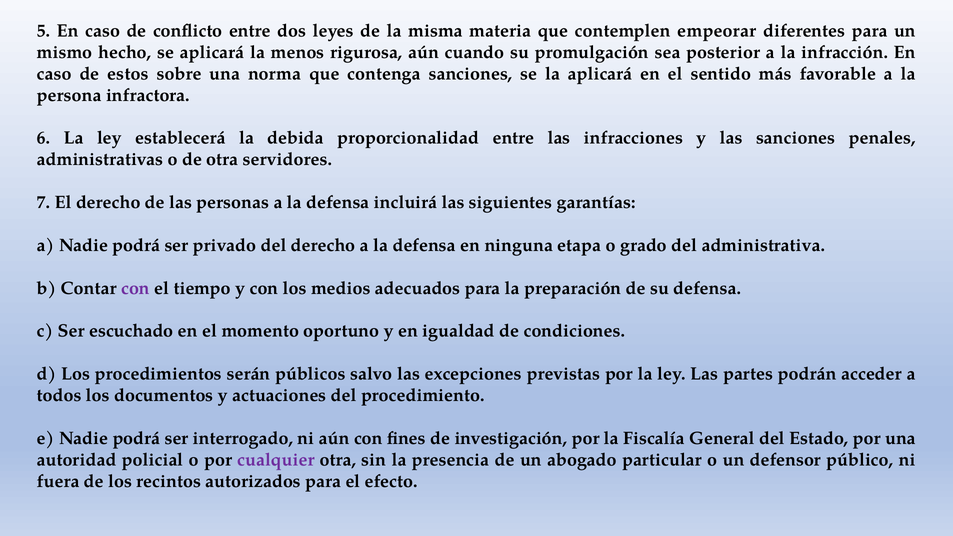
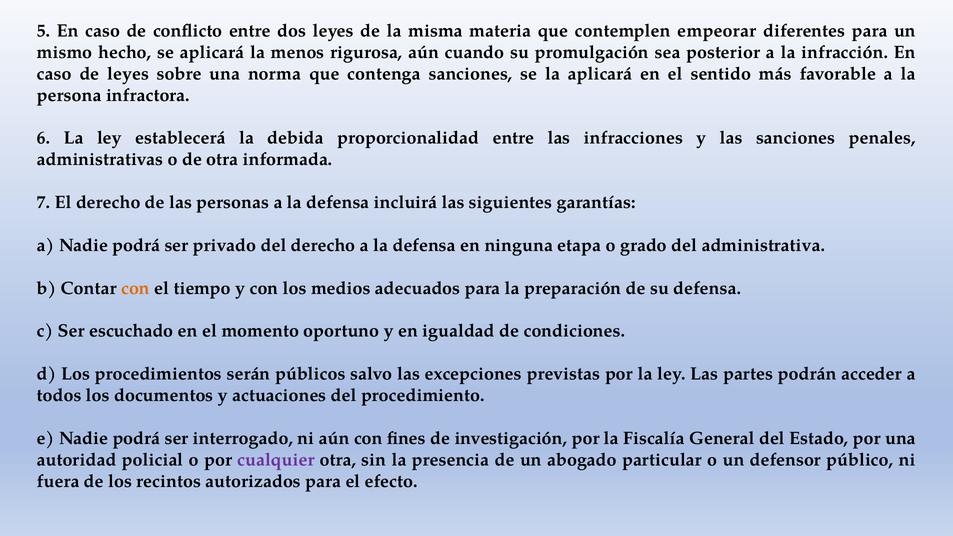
de estos: estos -> leyes (128, 74)
servidores: servidores -> informada (288, 160)
con colour: purple -> orange (136, 288)
